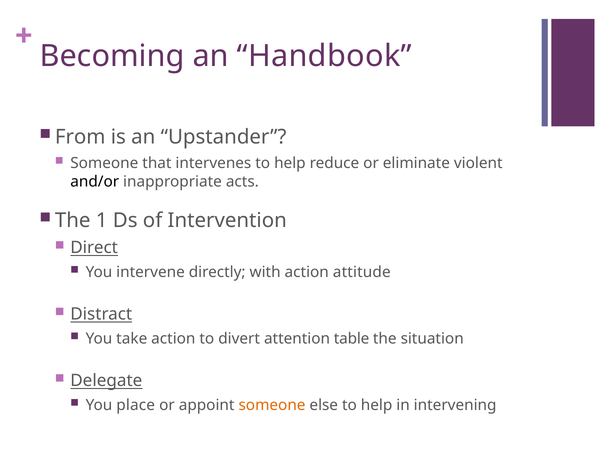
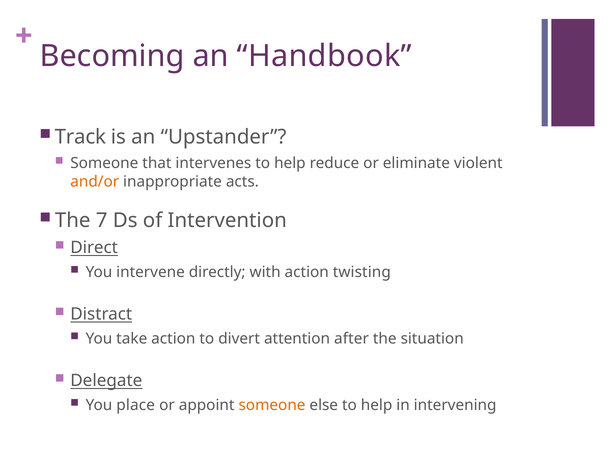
From: From -> Track (80, 137)
and/or colour: black -> orange (95, 182)
1: 1 -> 7 (102, 221)
attitude: attitude -> twisting (362, 272)
table: table -> after (351, 339)
